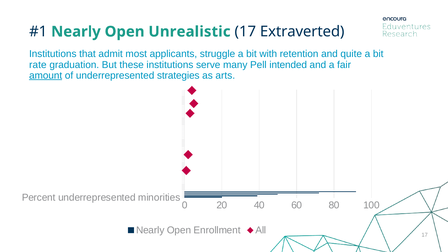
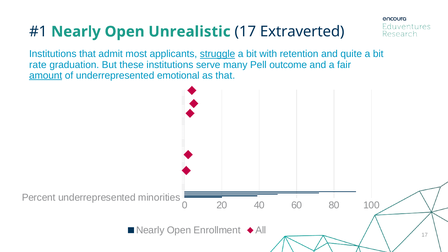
struggle underline: none -> present (218, 54)
intended: intended -> outcome (288, 65)
strategies: strategies -> emotional (178, 76)
as arts: arts -> that (225, 76)
